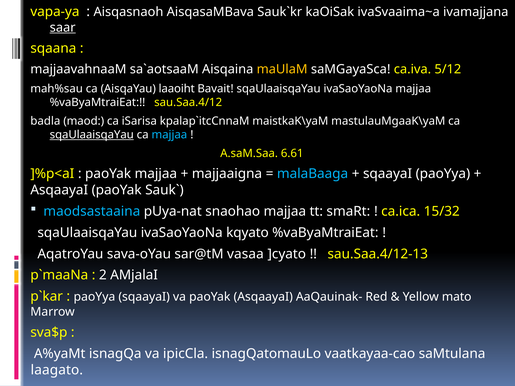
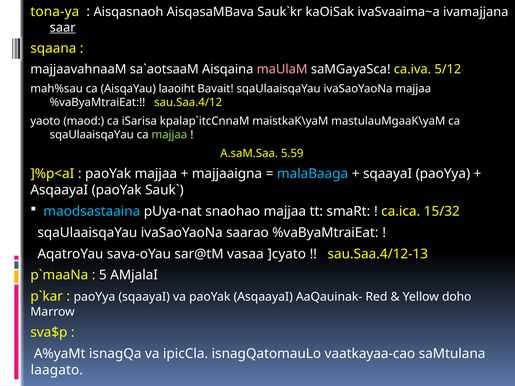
vapa-ya: vapa-ya -> tona-ya (55, 12)
maUlaM colour: yellow -> pink (282, 69)
badla: badla -> yaoto (45, 121)
sqaUlaaisqaYau underline: present -> none (92, 135)
majjaa colour: light blue -> light green (169, 135)
6.61: 6.61 -> 5.59 (292, 154)
kqyato: kqyato -> saarao (247, 233)
2: 2 -> 5 (103, 275)
mato: mato -> doho (457, 297)
